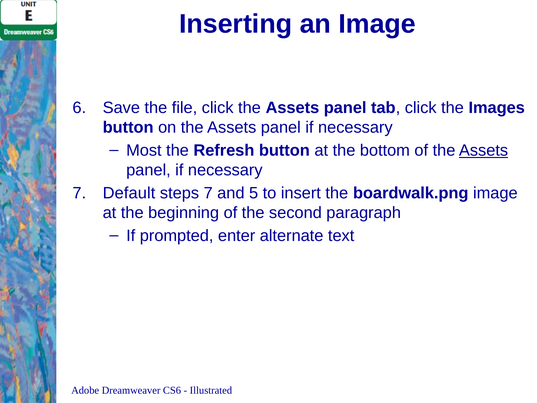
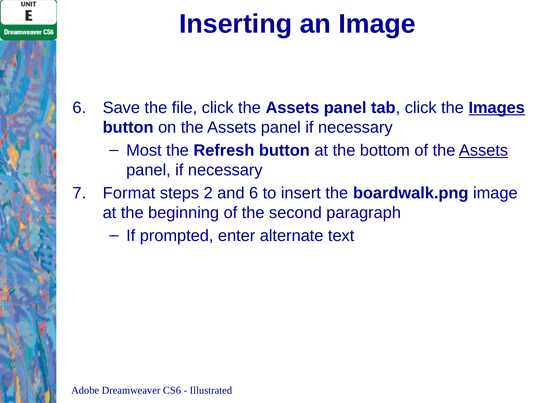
Images underline: none -> present (497, 108)
Default: Default -> Format (129, 193)
steps 7: 7 -> 2 (208, 193)
and 5: 5 -> 6 (254, 193)
